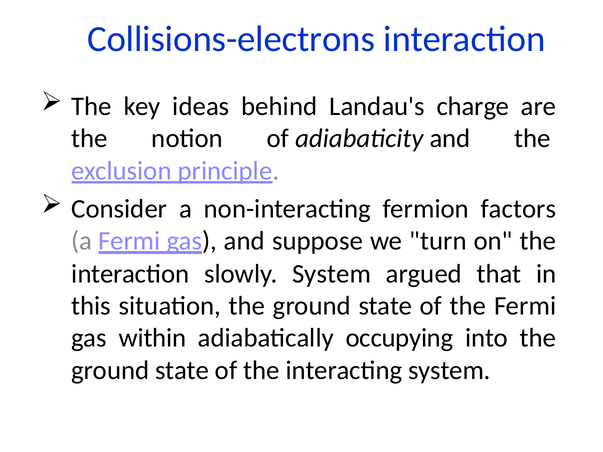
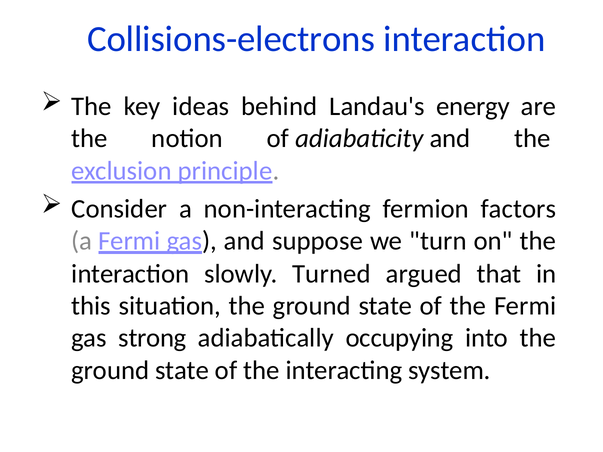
charge: charge -> energy (473, 106)
slowly System: System -> Turned (332, 274)
within: within -> strong (152, 338)
